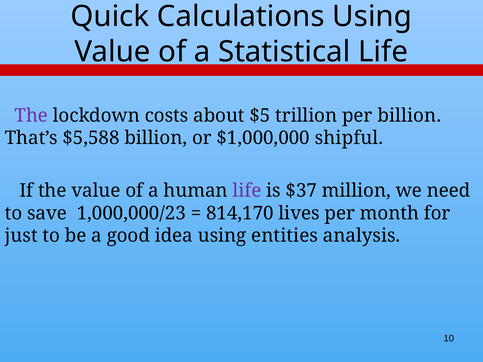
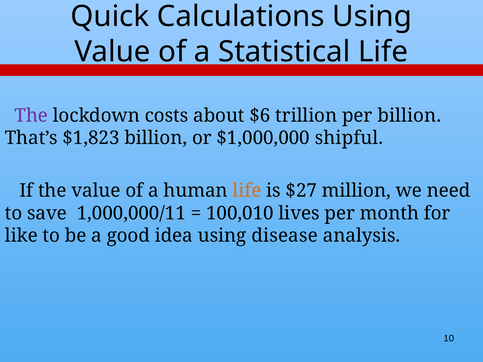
$5: $5 -> $6 (260, 116)
$5,588: $5,588 -> $1,823 (91, 138)
life colour: purple -> orange (247, 191)
$37: $37 -> $27 (301, 191)
1,000,000/23: 1,000,000/23 -> 1,000,000/11 (131, 213)
814,170: 814,170 -> 100,010 (240, 213)
just: just -> like (21, 236)
entities: entities -> disease (285, 236)
